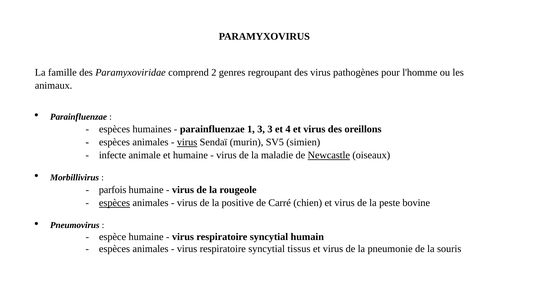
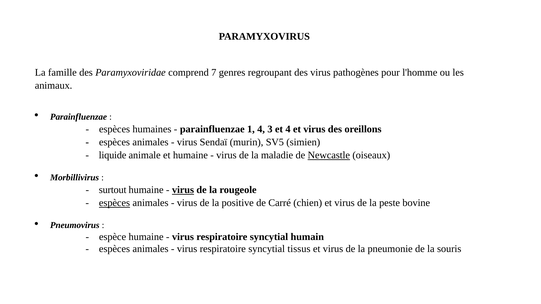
2: 2 -> 7 (214, 73)
1 3: 3 -> 4 (261, 129)
virus underline: present -> none (187, 142)
infecte: infecte -> liquide (113, 155)
parfois: parfois -> surtout (113, 190)
virus underline: none -> present (183, 190)
